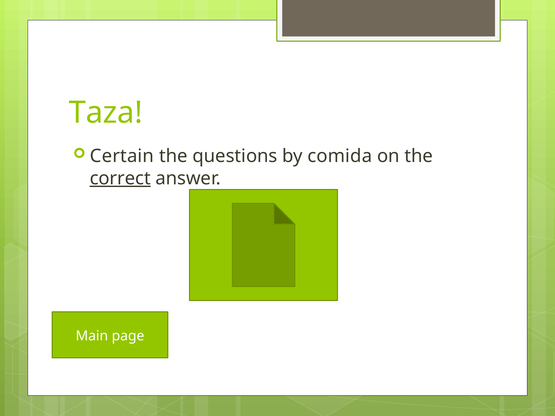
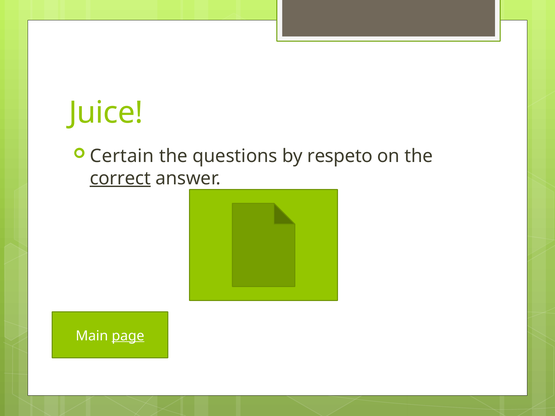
Taza: Taza -> Juice (106, 113)
comida: comida -> respeto (340, 156)
page underline: none -> present (128, 336)
